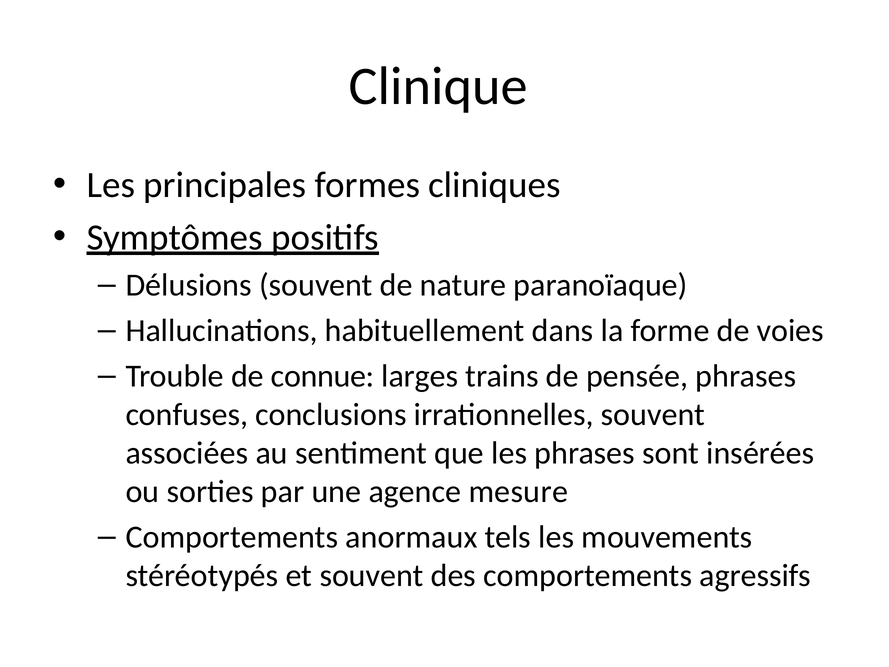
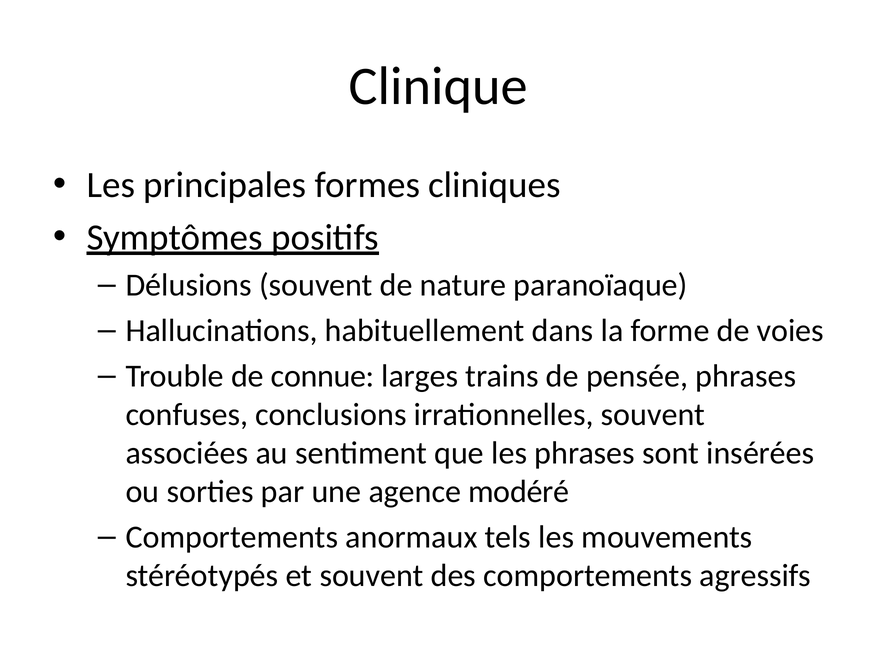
mesure: mesure -> modéré (519, 492)
